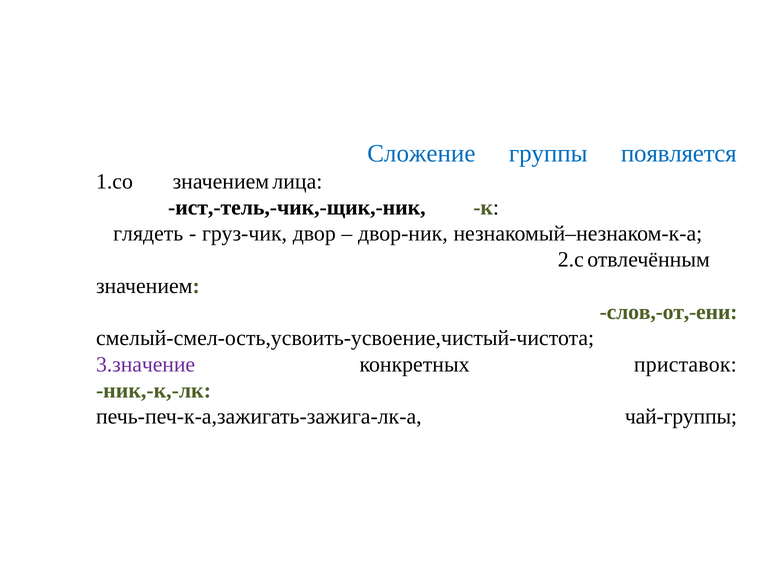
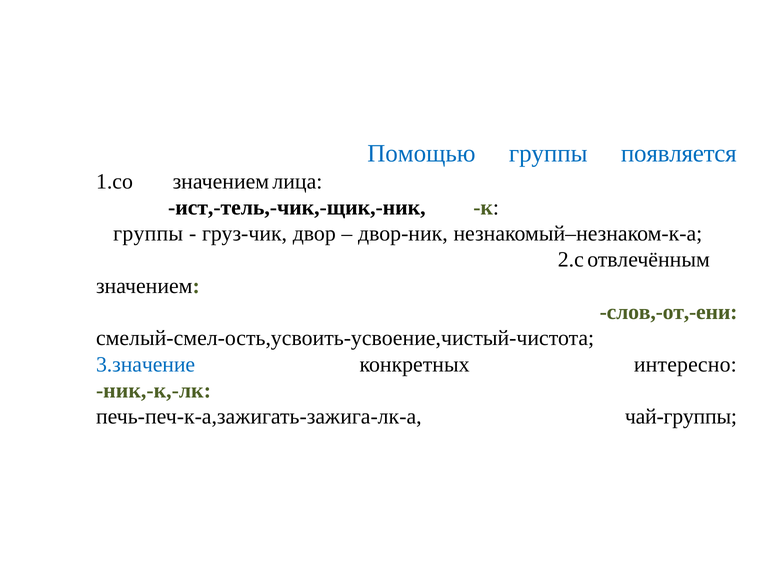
Сложение: Сложение -> Помощью (421, 154)
глядеть: глядеть -> группы (148, 234)
3.значение colour: purple -> blue (146, 364)
приставок: приставок -> интересно (685, 364)
